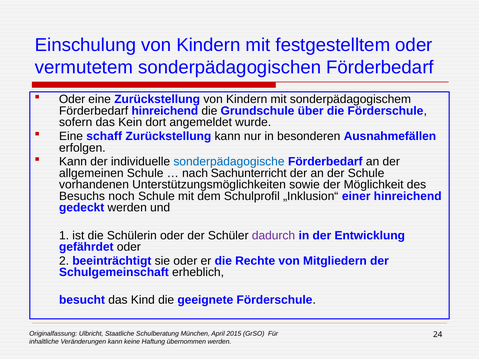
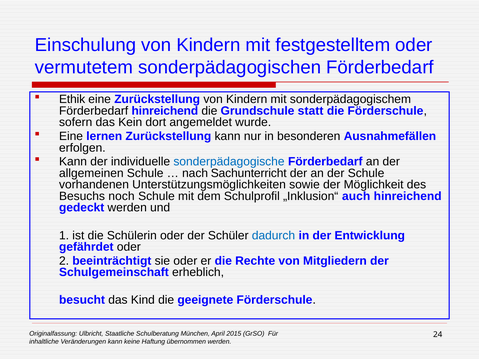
Oder: Oder -> Ethik (72, 99)
über: über -> statt (311, 111)
schaff: schaff -> lernen (104, 136)
einer: einer -> auch (356, 196)
dadurch colour: purple -> blue (273, 236)
